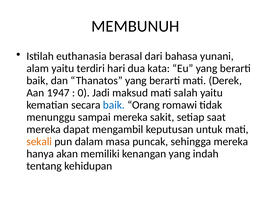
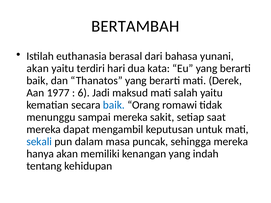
MEMBUNUH: MEMBUNUH -> BERTAMBAH (135, 26)
alam: alam -> akan (38, 69)
1947: 1947 -> 1977 (58, 93)
0: 0 -> 6 (84, 93)
sekali colour: orange -> blue (39, 142)
